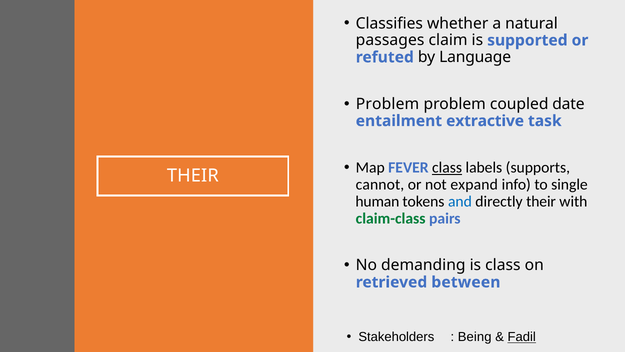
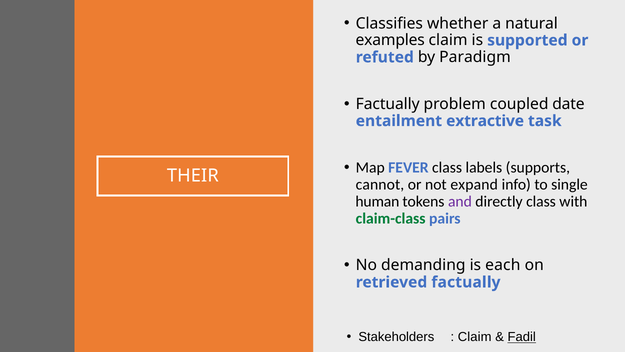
passages: passages -> examples (390, 40)
Language: Language -> Paradigm (475, 57)
Problem: Problem -> Factually (388, 104)
class underline: present -> none (447, 168)
and colour: blue -> purple (460, 201)
directly their: their -> class (541, 201)
is class: class -> each (503, 265)
retrieved between: between -> factually (466, 282)
Being: Being -> Claim (475, 337)
